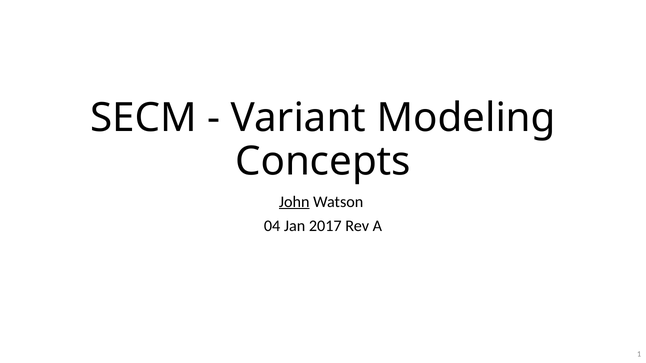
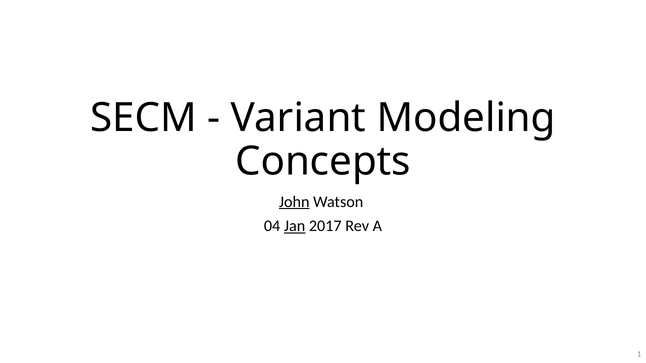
Jan underline: none -> present (295, 226)
